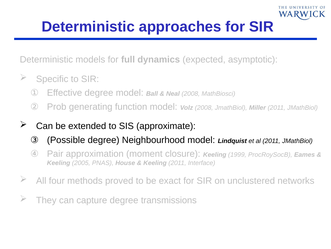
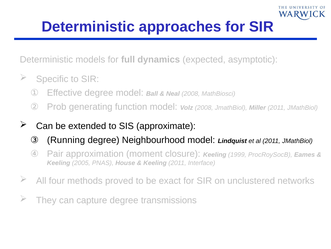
Possible: Possible -> Running (66, 140)
